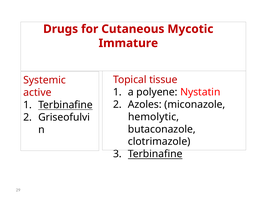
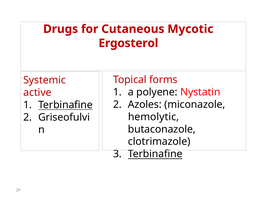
Immature: Immature -> Ergosterol (128, 43)
tissue: tissue -> forms (163, 80)
